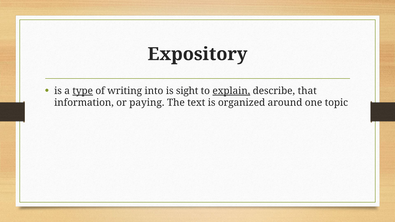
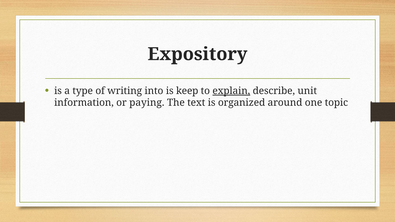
type underline: present -> none (83, 91)
sight: sight -> keep (187, 91)
that: that -> unit (307, 91)
